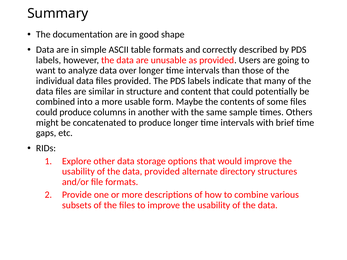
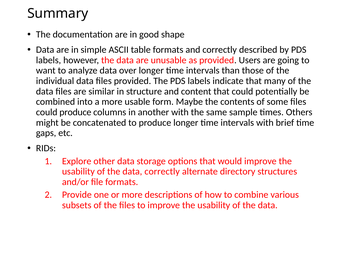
data provided: provided -> correctly (162, 172)
